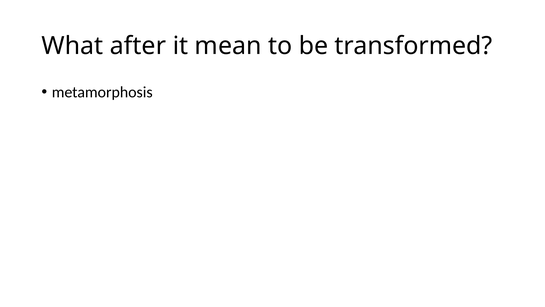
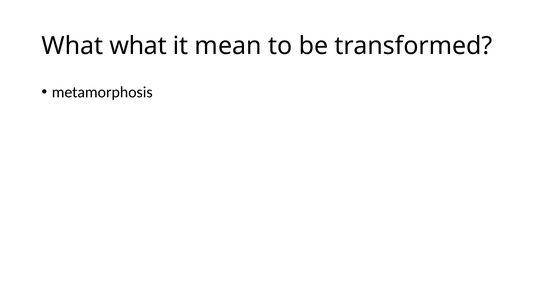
What after: after -> what (138, 46)
